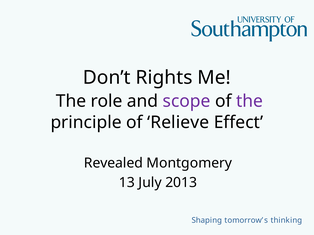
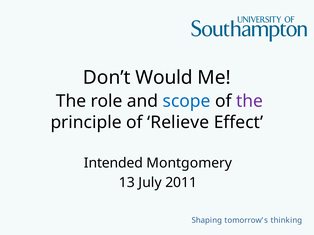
Rights: Rights -> Would (164, 78)
scope colour: purple -> blue (187, 101)
Revealed: Revealed -> Intended (113, 163)
2013: 2013 -> 2011 (181, 183)
